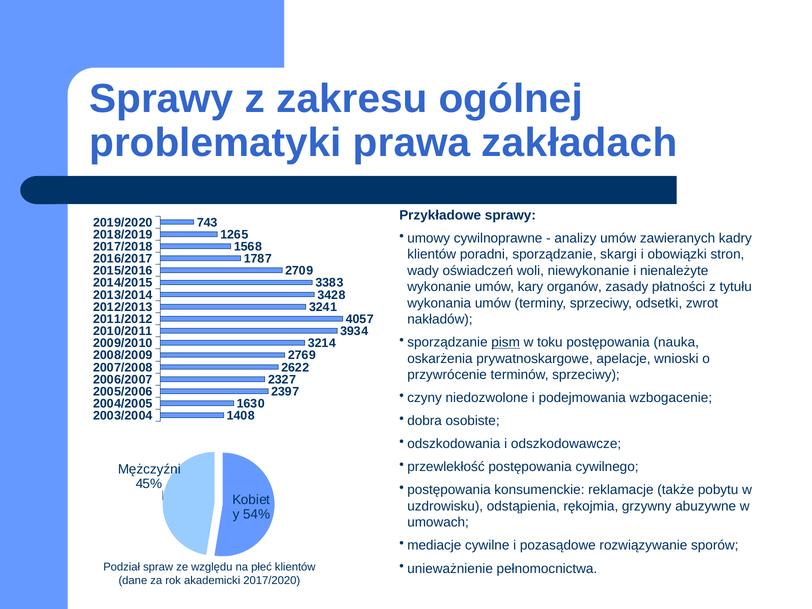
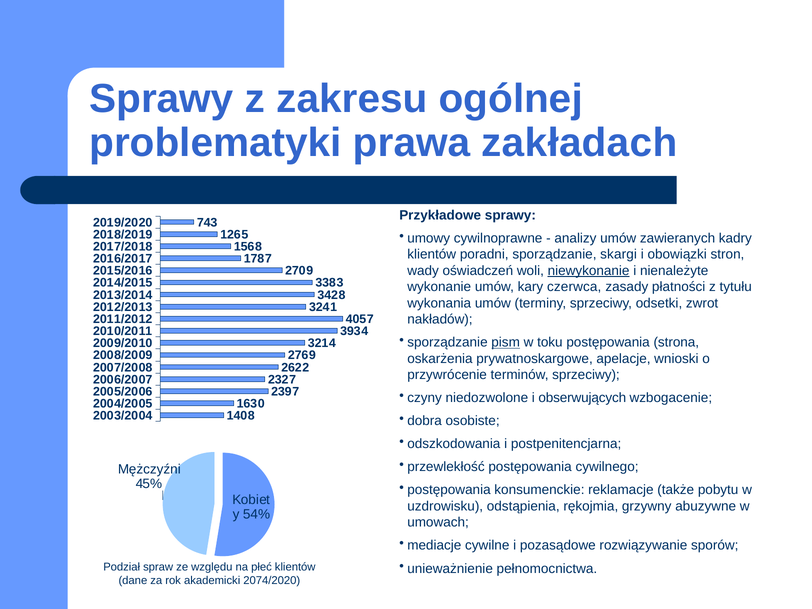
niewykonanie underline: none -> present (589, 271)
organów: organów -> czerwca (574, 287)
nauka: nauka -> strona (676, 342)
podejmowania: podejmowania -> obserwujących (582, 398)
odszkodowawcze: odszkodowawcze -> postpenitencjarna (566, 444)
2017/2020: 2017/2020 -> 2074/2020 (272, 580)
